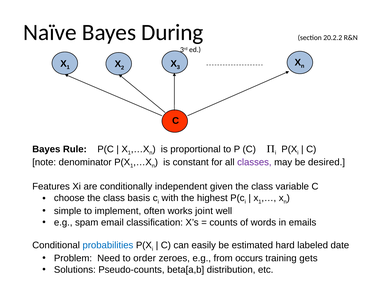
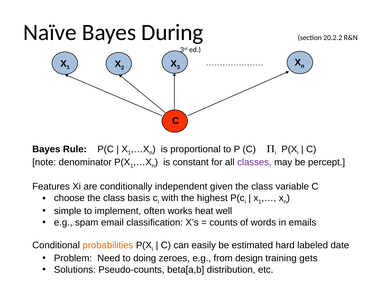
desired: desired -> percept (327, 162)
joint: joint -> heat (204, 211)
probabilities colour: blue -> orange (108, 245)
order: order -> doing (145, 258)
occurs: occurs -> design (249, 258)
